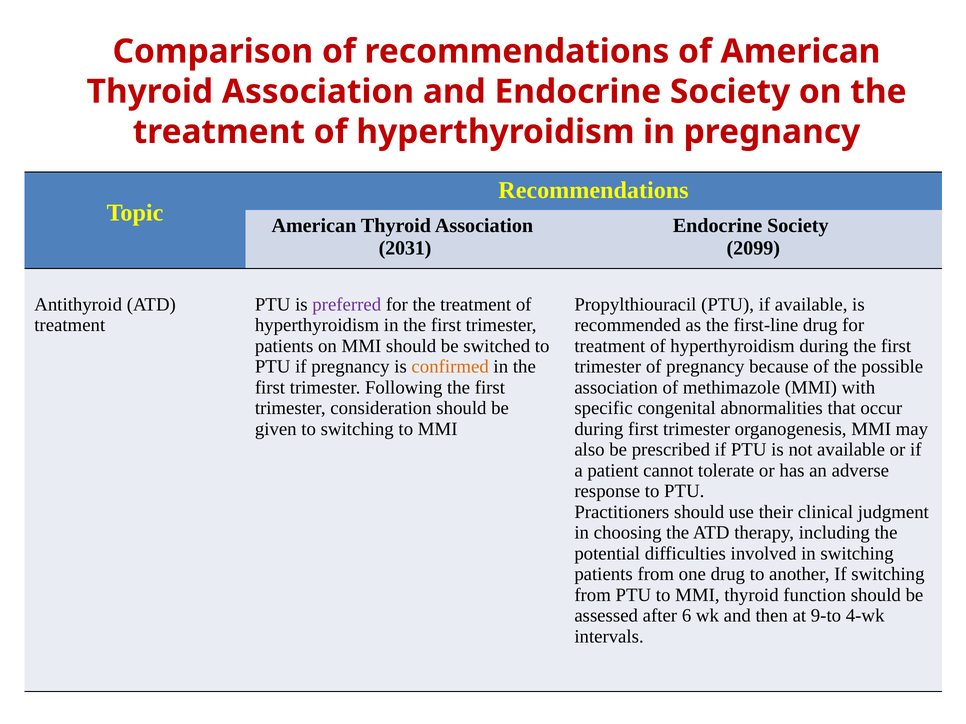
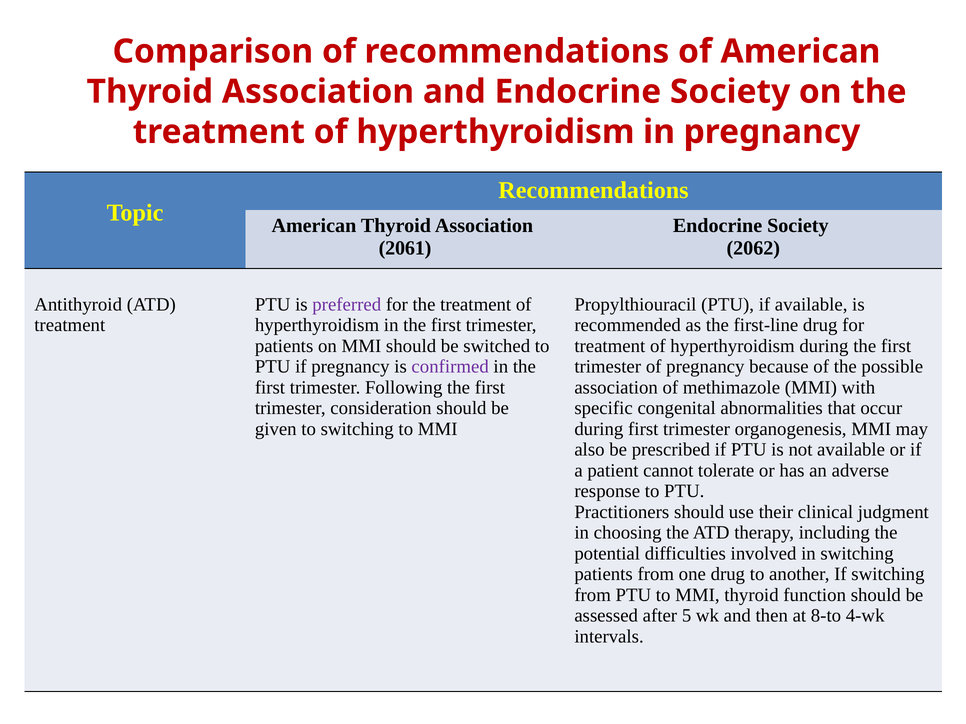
2031: 2031 -> 2061 (405, 248)
2099: 2099 -> 2062 (753, 248)
confirmed colour: orange -> purple (450, 367)
6: 6 -> 5 (687, 616)
9-to: 9-to -> 8-to (826, 616)
